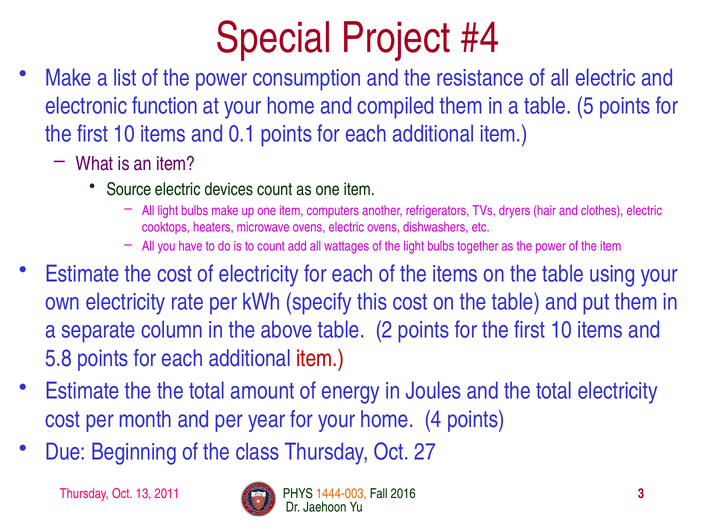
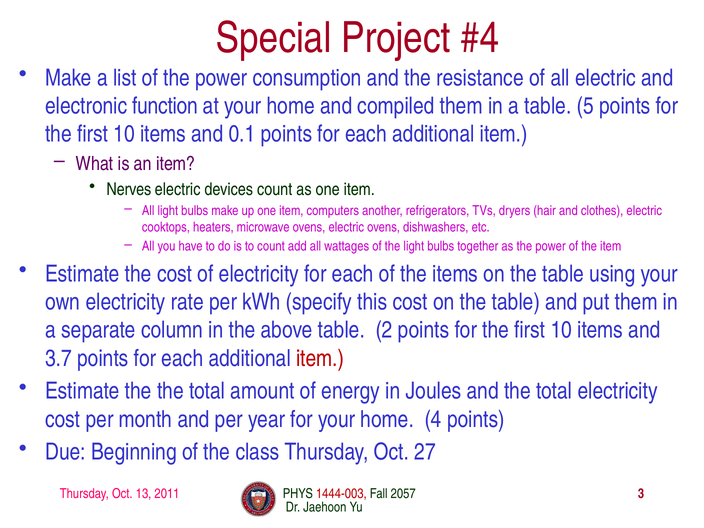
Source: Source -> Nerves (129, 189)
5.8: 5.8 -> 3.7 (59, 358)
1444-003 colour: orange -> red (341, 494)
2016: 2016 -> 2057 (403, 494)
